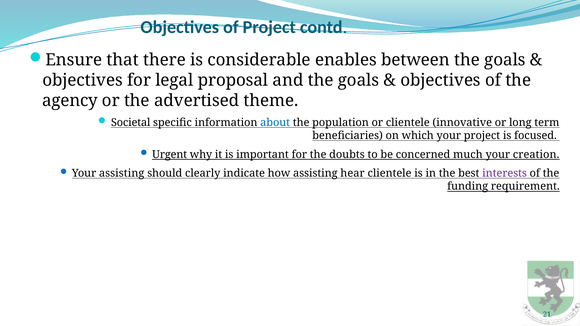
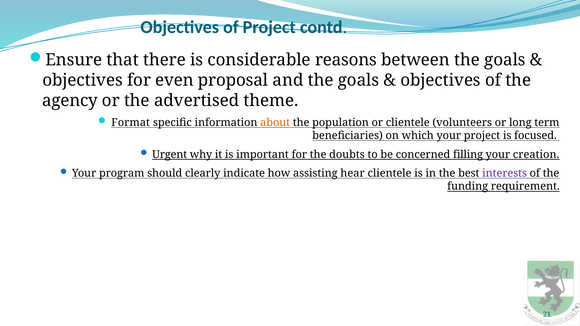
enables: enables -> reasons (346, 60)
legal: legal -> even (174, 80)
Societal: Societal -> Format (131, 123)
about colour: blue -> orange (275, 123)
innovative: innovative -> volunteers (462, 123)
much: much -> filling (468, 155)
Your assisting: assisting -> program (122, 173)
